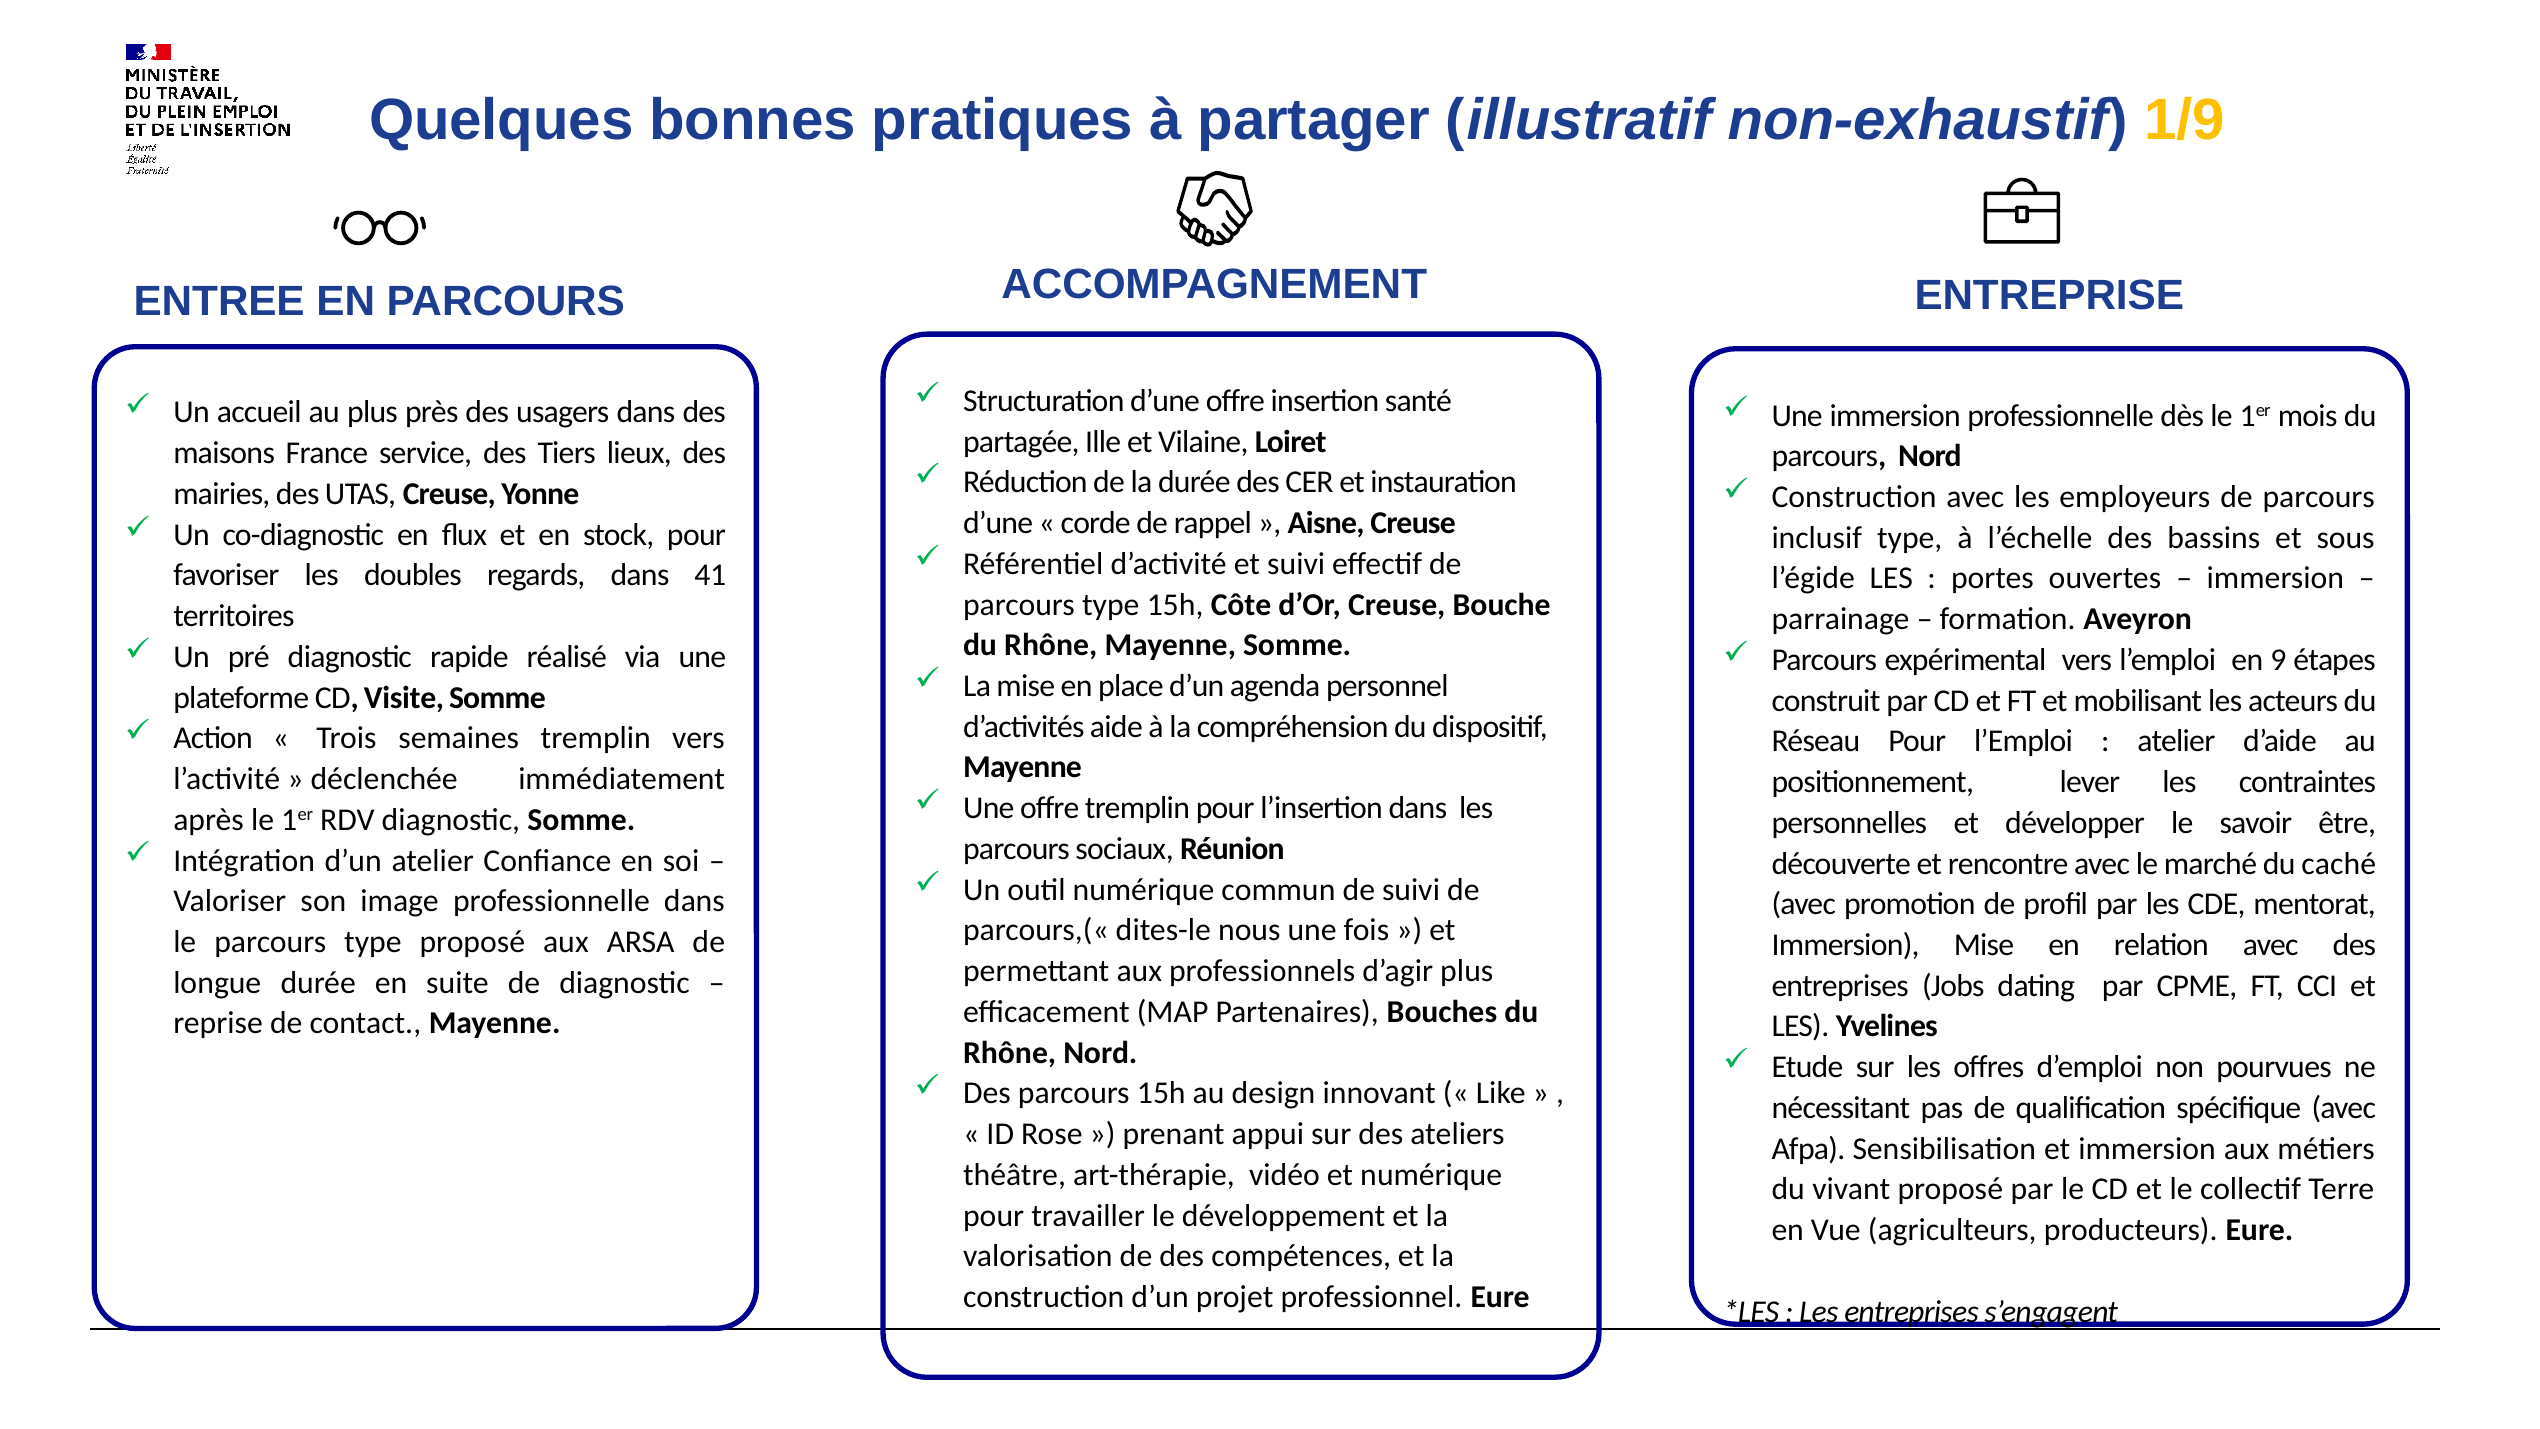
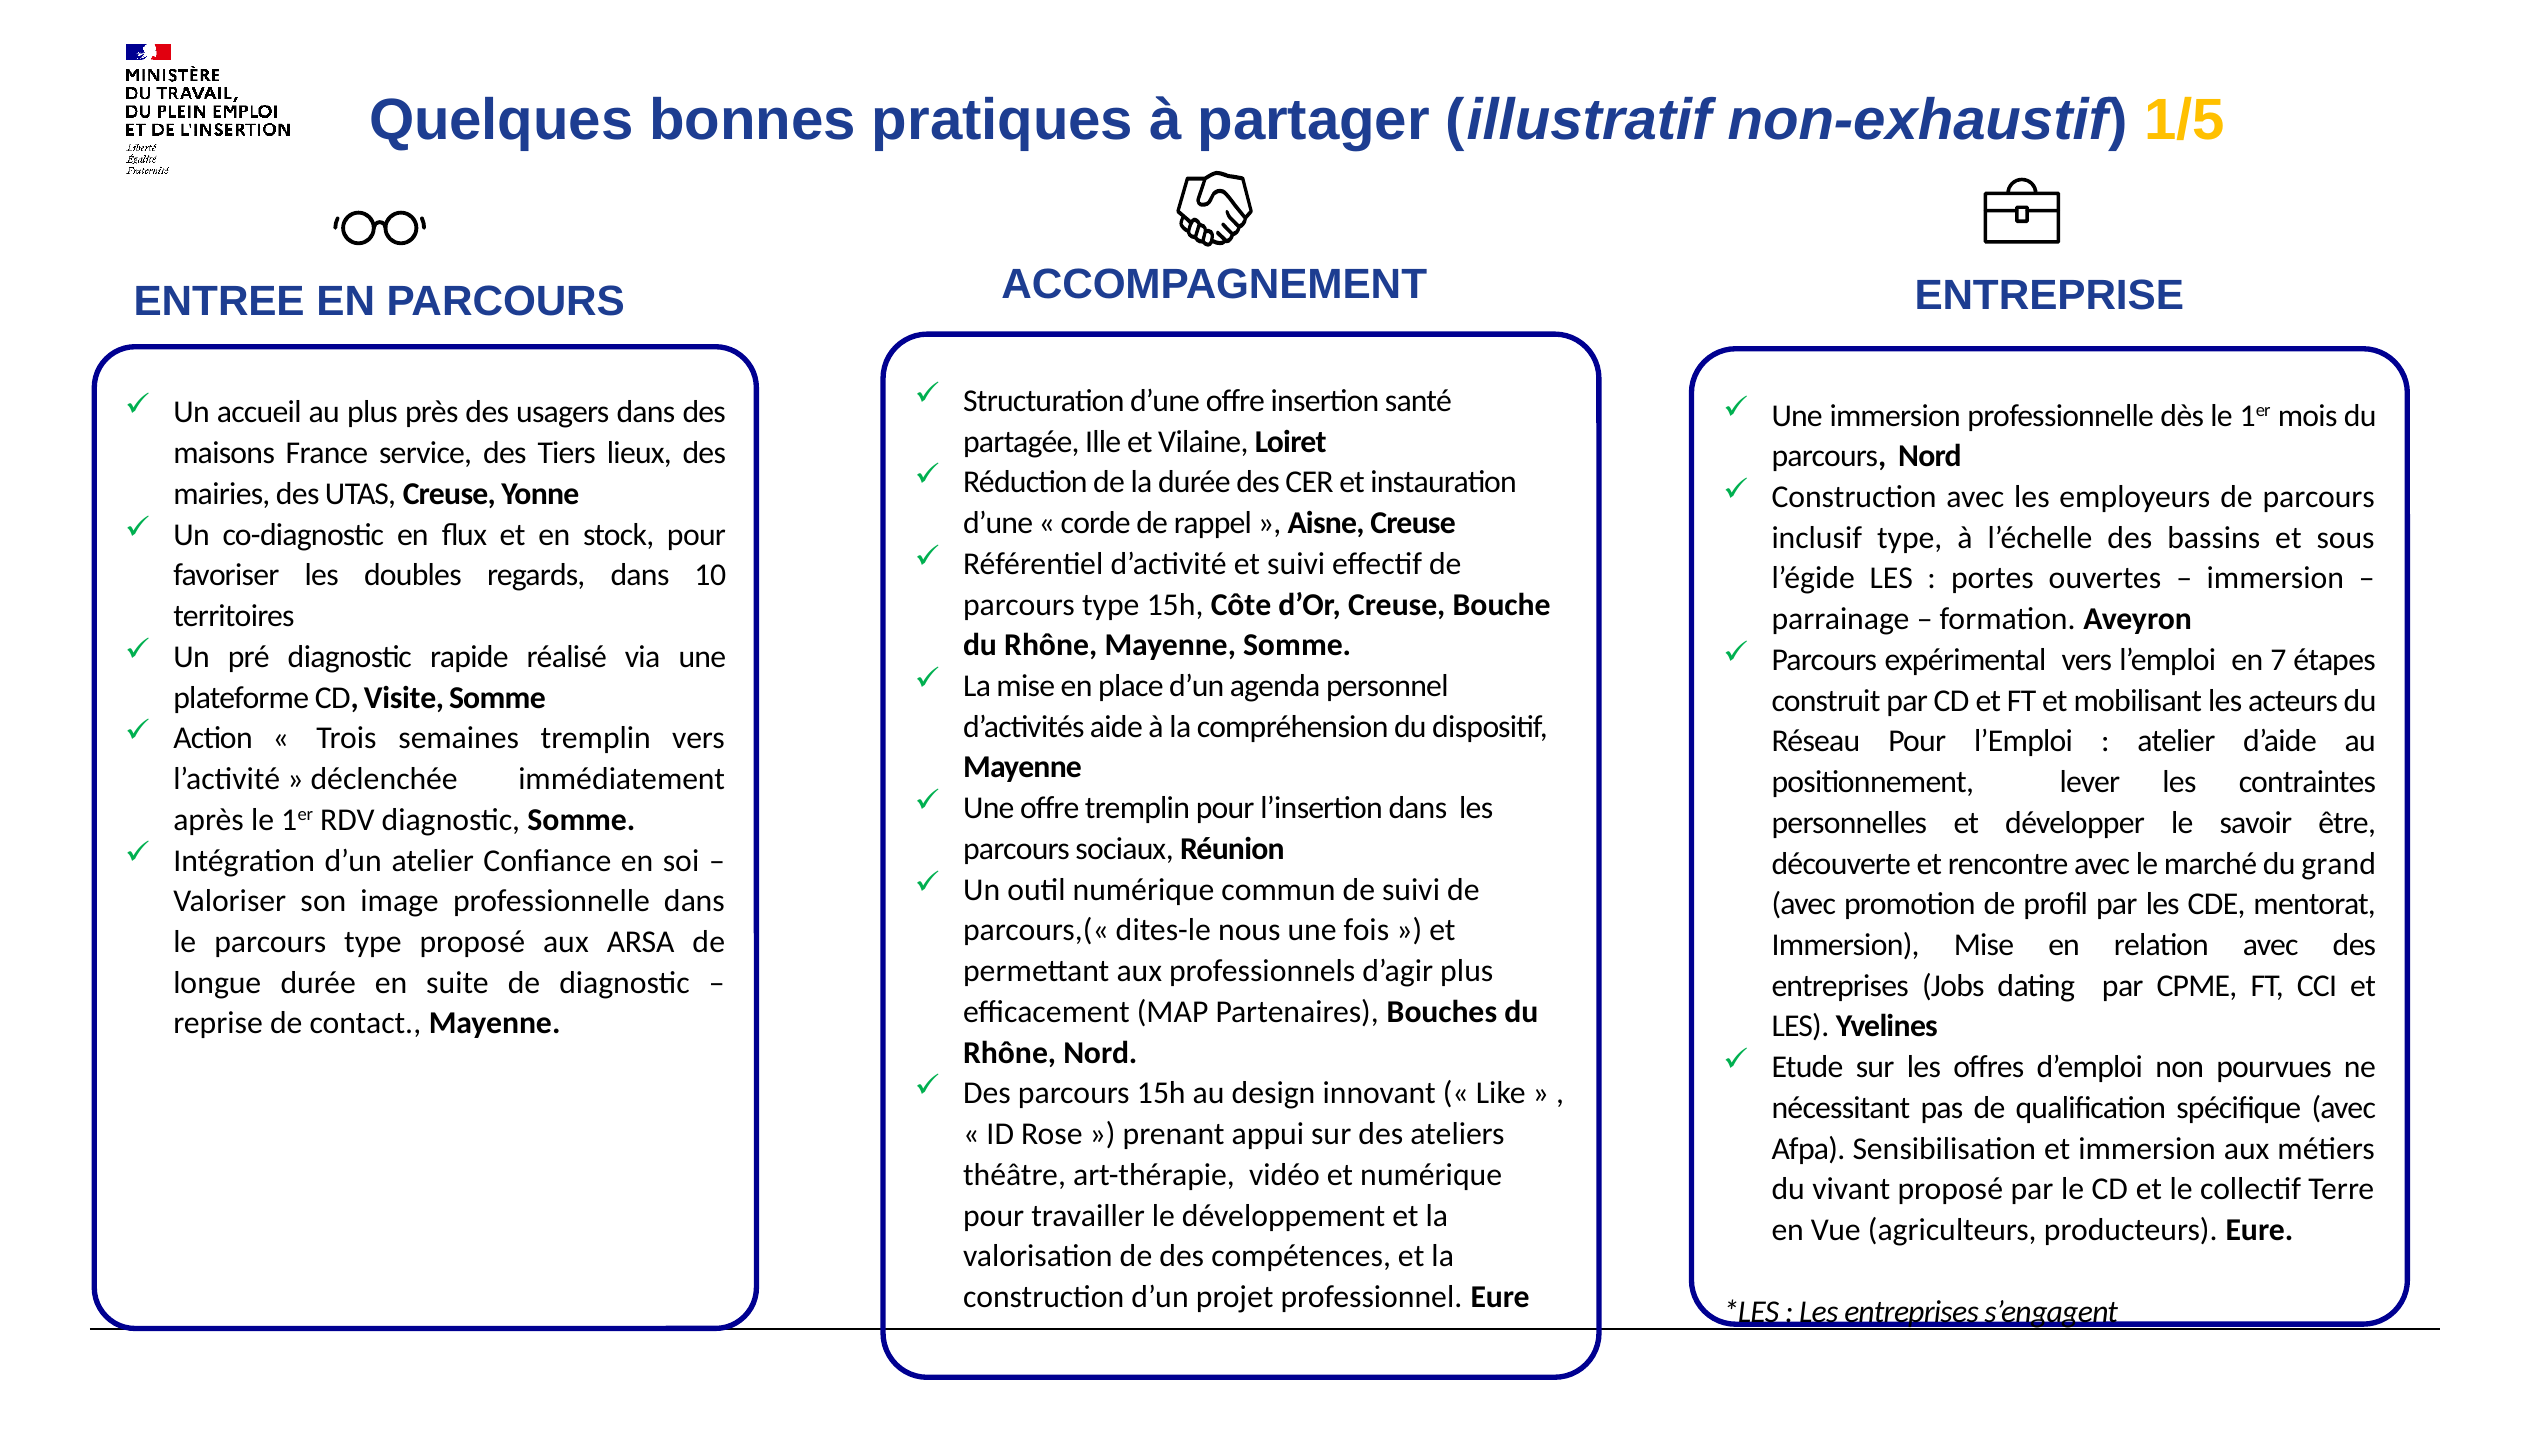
1/9: 1/9 -> 1/5 (2185, 121)
41: 41 -> 10 (710, 575)
9: 9 -> 7 (2278, 660)
caché: caché -> grand (2339, 863)
